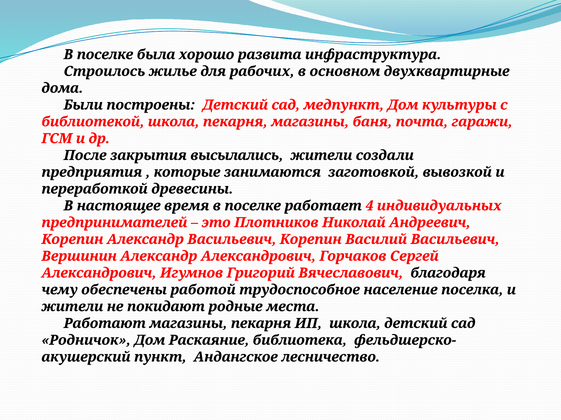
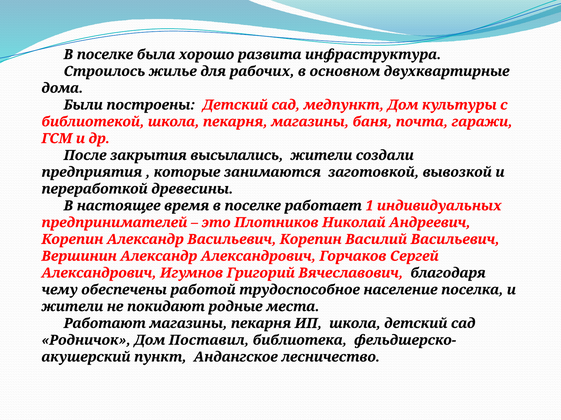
4: 4 -> 1 (369, 206)
Раскаяние: Раскаяние -> Поставил (209, 341)
